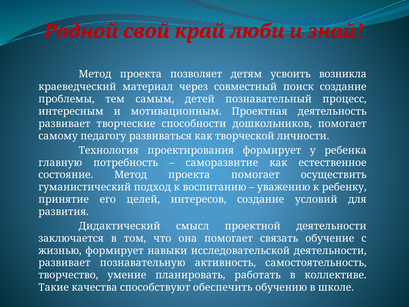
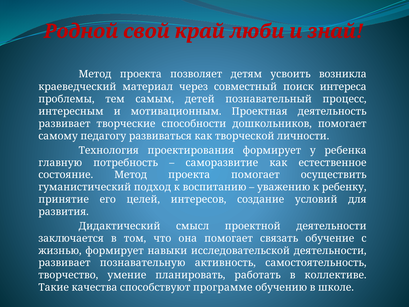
поиск создание: создание -> интереса (343, 87)
обеспечить: обеспечить -> программе (223, 287)
